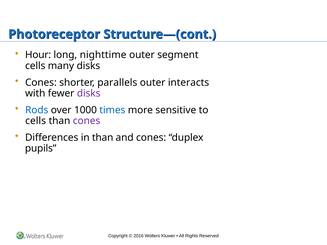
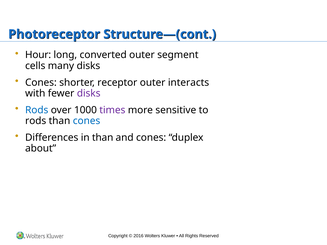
nighttime: nighttime -> converted (103, 55)
parallels: parallels -> receptor (117, 83)
times colour: blue -> purple (112, 110)
cells: cells -> rods (36, 121)
cones colour: purple -> blue (87, 121)
pupils: pupils -> about (41, 149)
